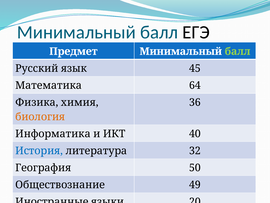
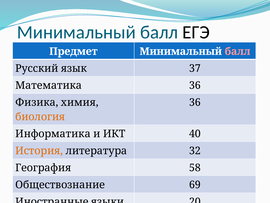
балл colour: light green -> pink (238, 51)
45: 45 -> 37 (195, 68)
Математика 64: 64 -> 36 (195, 85)
История colour: blue -> orange (39, 150)
50: 50 -> 58 (195, 167)
49: 49 -> 69 (195, 184)
